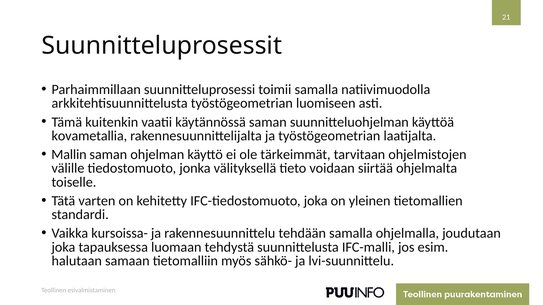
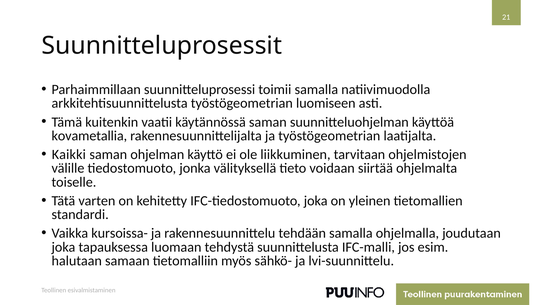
Mallin: Mallin -> Kaikki (69, 155)
tärkeimmät: tärkeimmät -> liikkuminen (295, 155)
